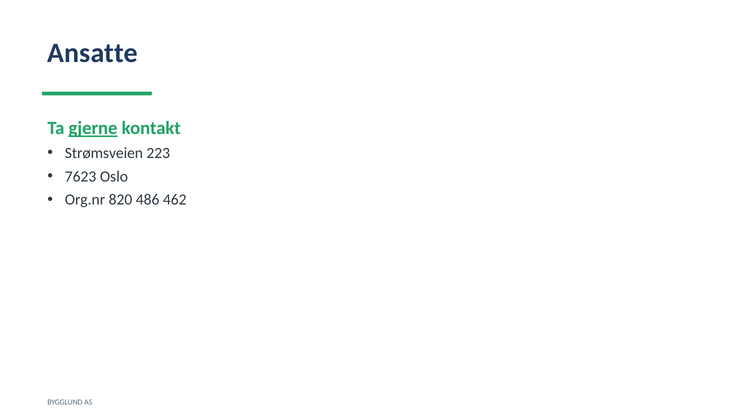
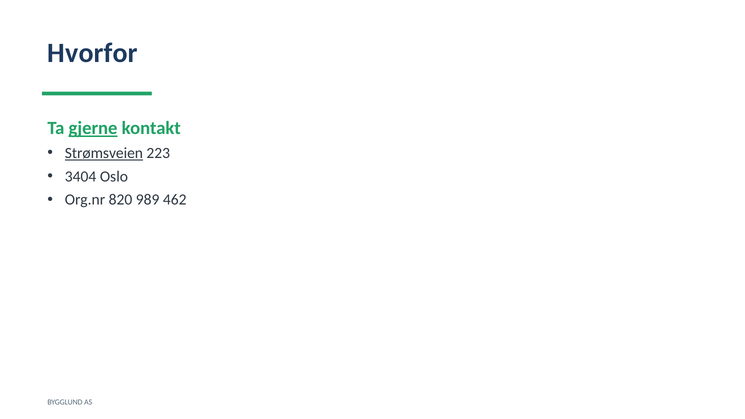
Ansatte: Ansatte -> Hvorfor (93, 53)
Strømsveien underline: none -> present (104, 153)
7623: 7623 -> 3404 (81, 176)
486: 486 -> 989 (148, 200)
